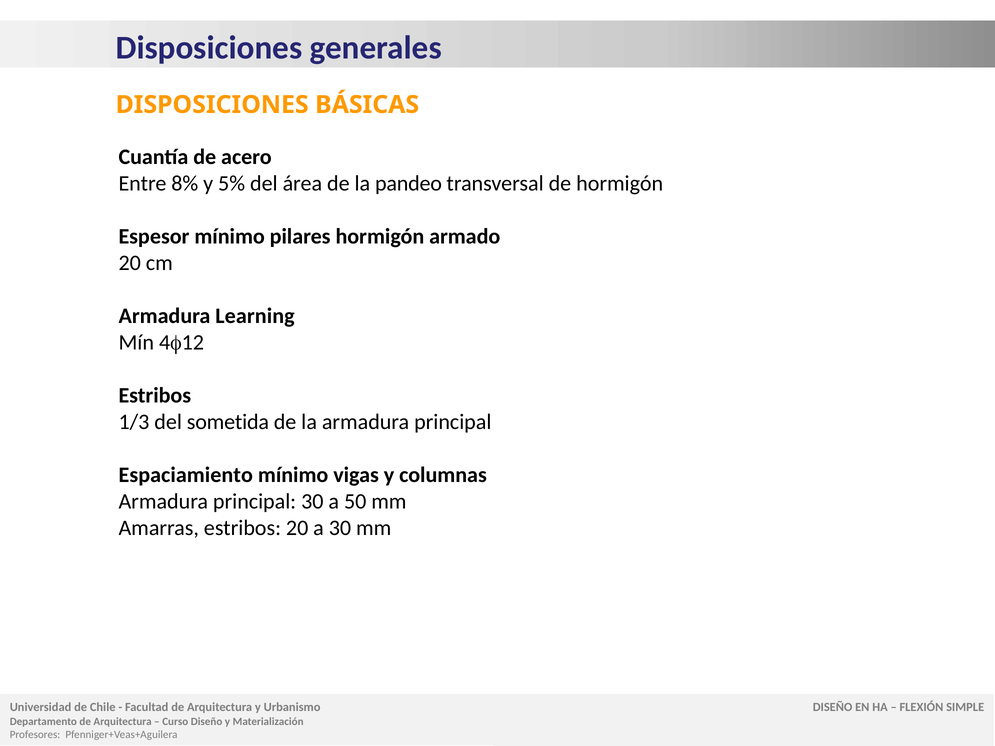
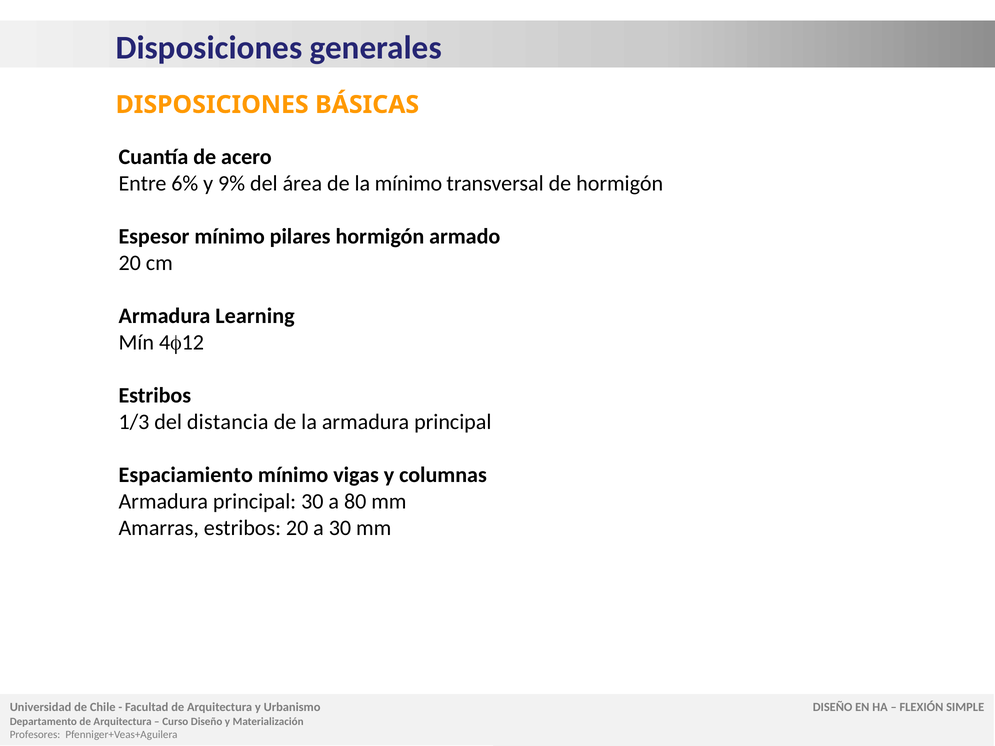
8%: 8% -> 6% (185, 184)
5%: 5% -> 9% (232, 184)
la pandeo: pandeo -> mínimo (408, 184)
sometida: sometida -> distancia (228, 422)
50: 50 -> 80 (355, 502)
